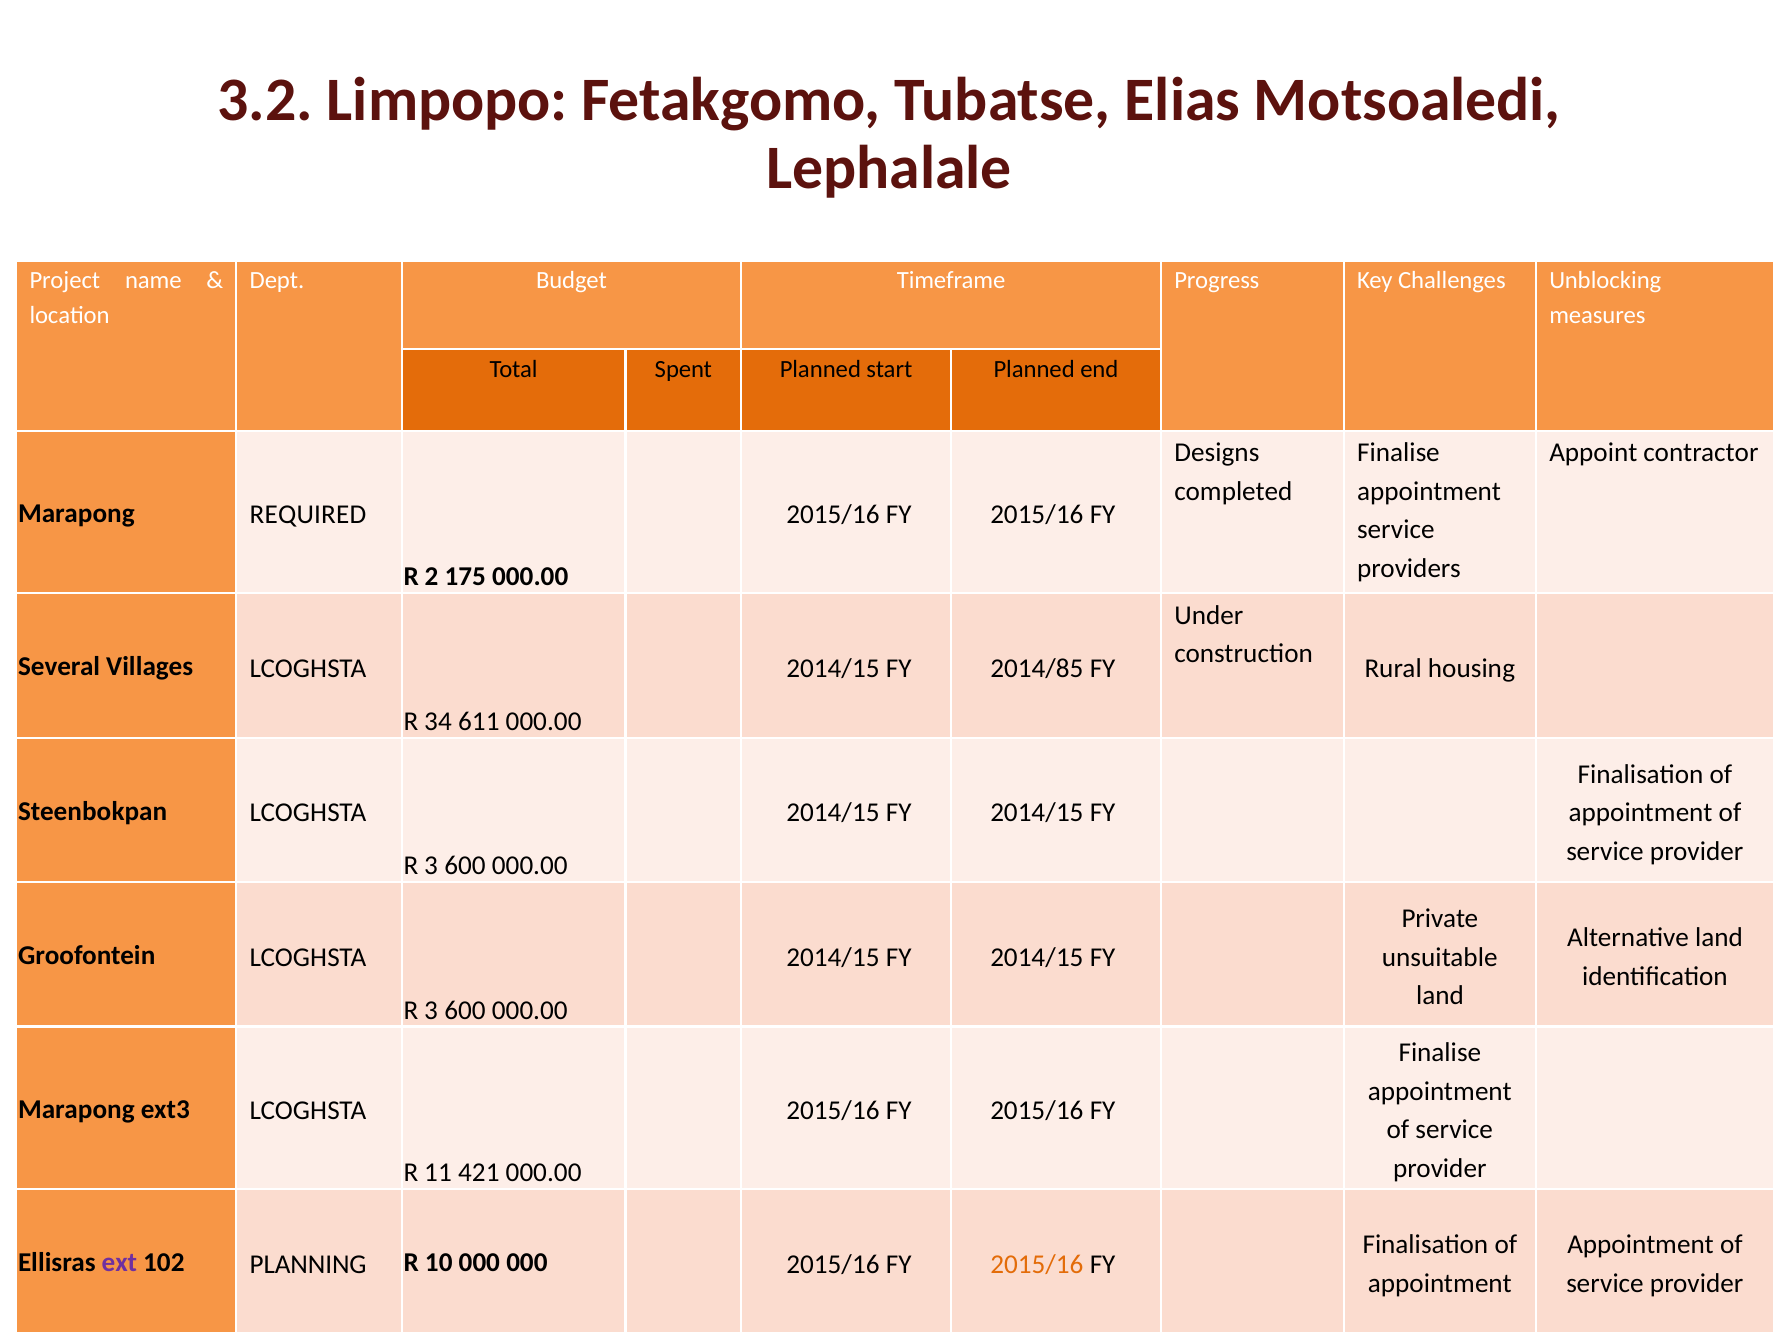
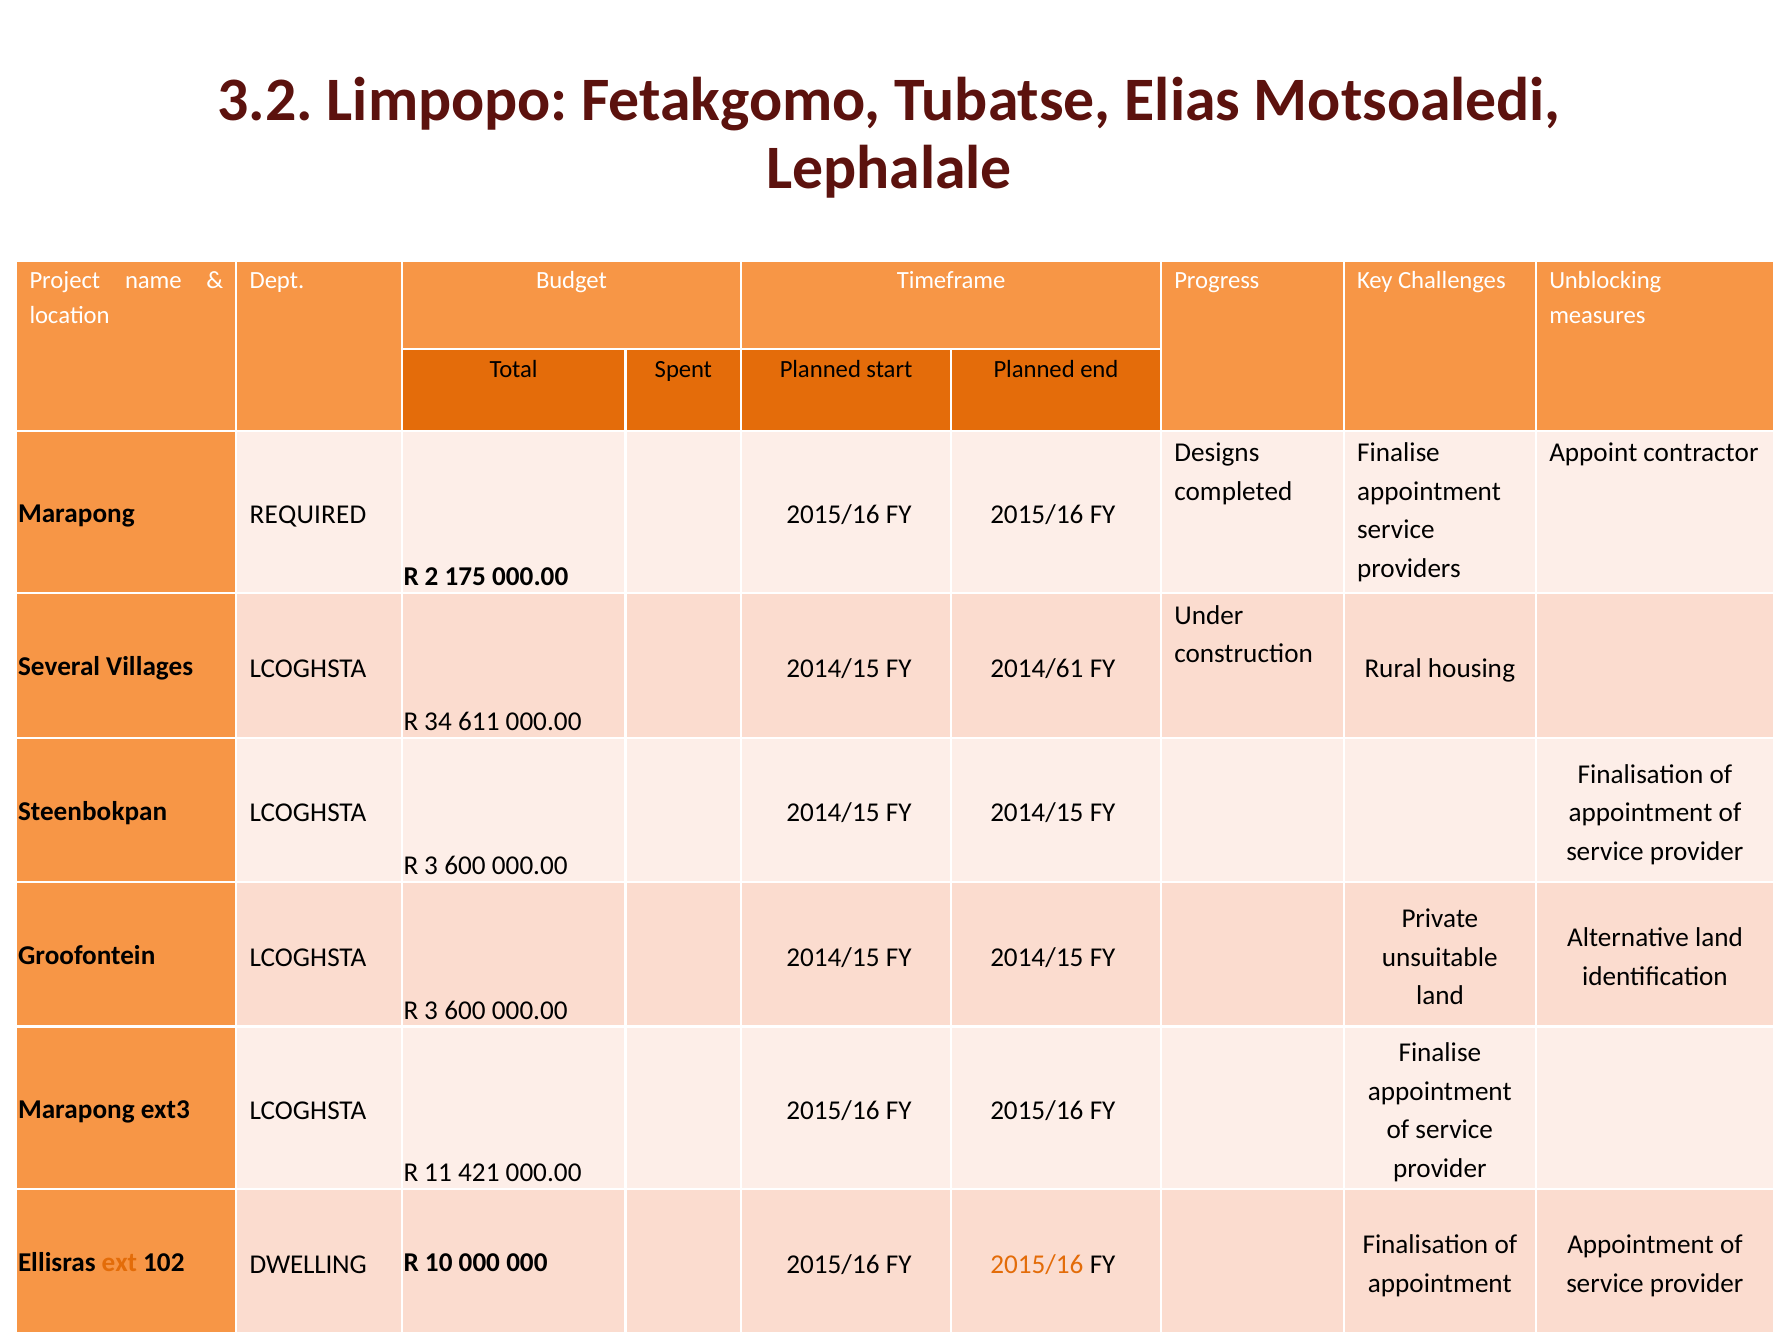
2014/85: 2014/85 -> 2014/61 (1037, 669)
ext colour: purple -> orange (119, 1263)
PLANNING: PLANNING -> DWELLING (308, 1264)
